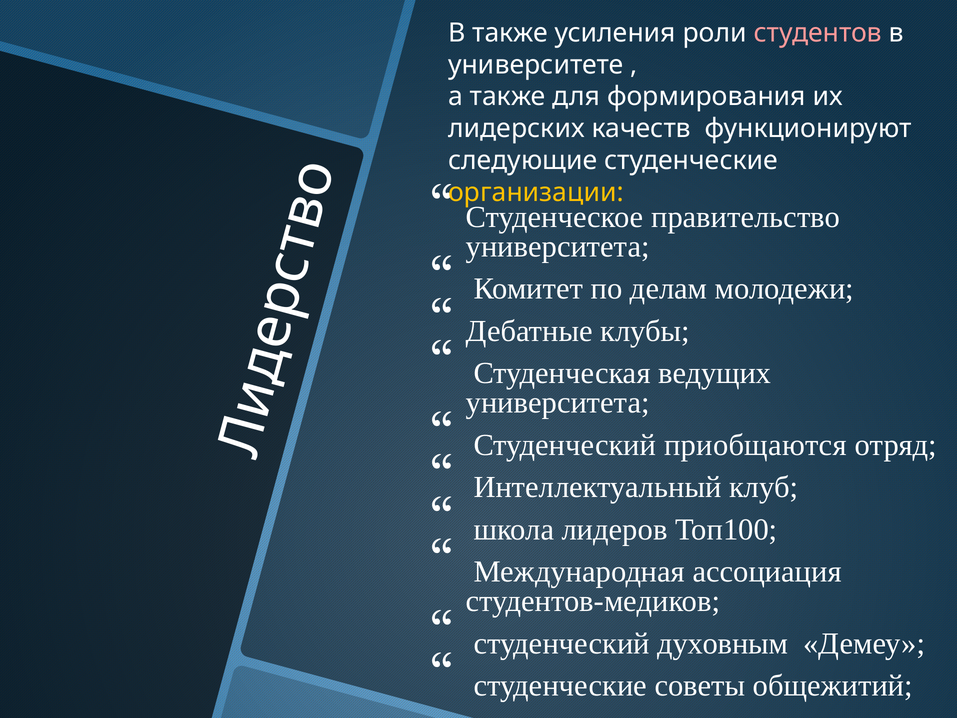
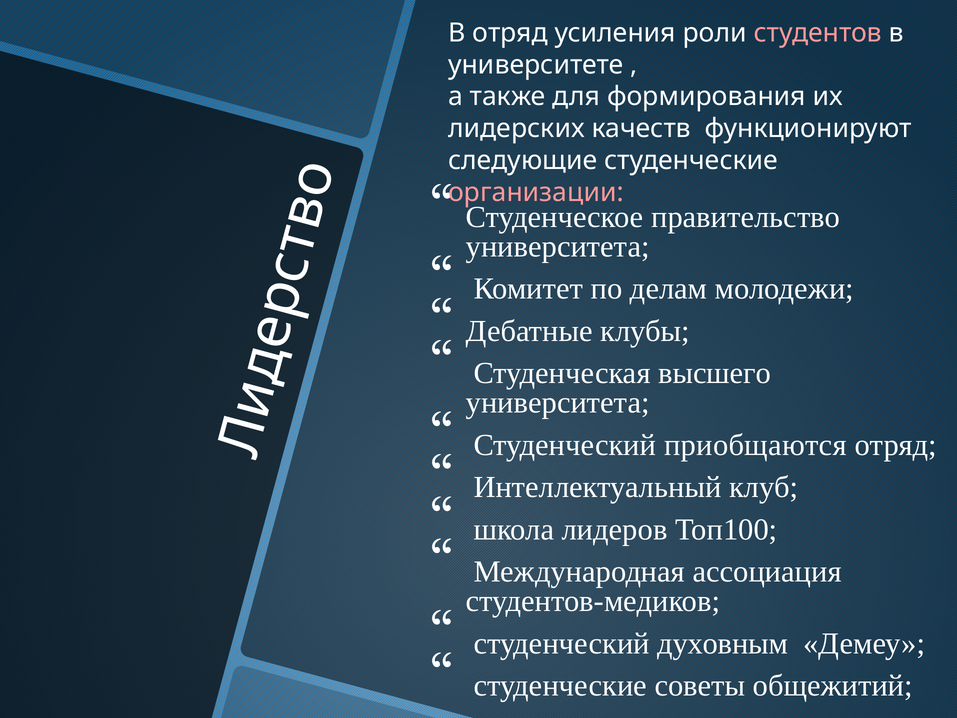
В также: также -> отряд (510, 33)
организации colour: yellow -> pink (536, 192)
ведущих: ведущих -> высшего (715, 373)
